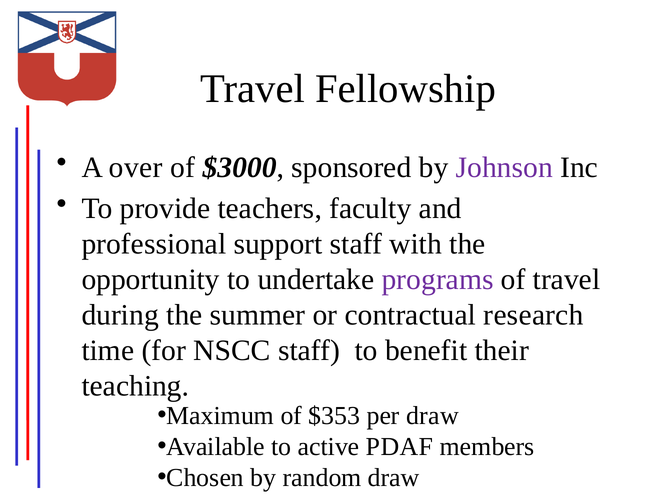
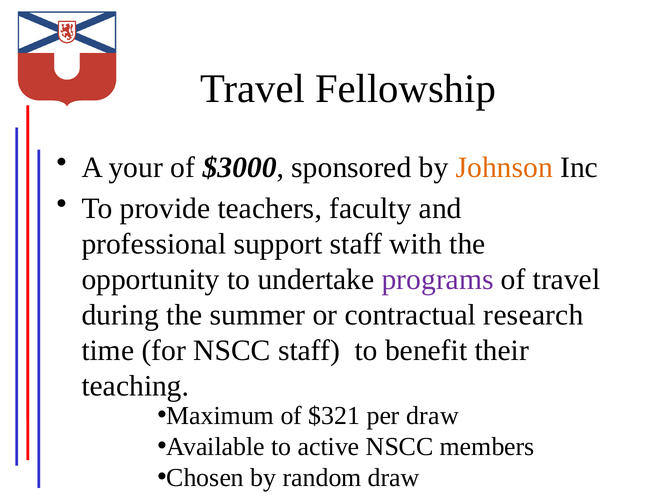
over: over -> your (136, 167)
Johnson colour: purple -> orange (504, 167)
$353: $353 -> $321 (334, 416)
active PDAF: PDAF -> NSCC (400, 447)
